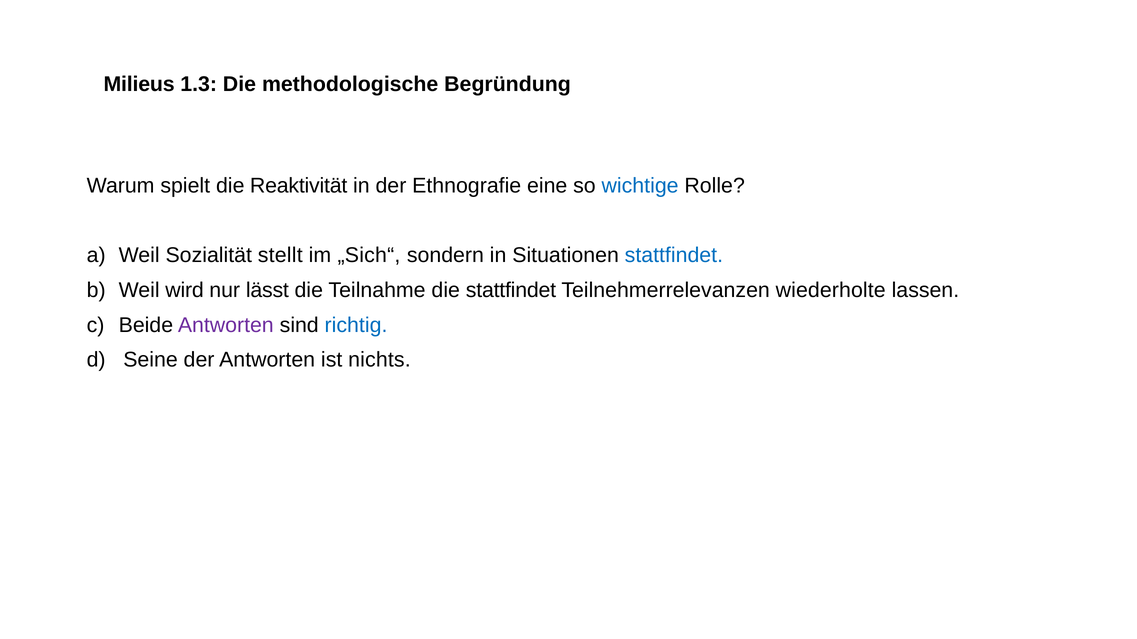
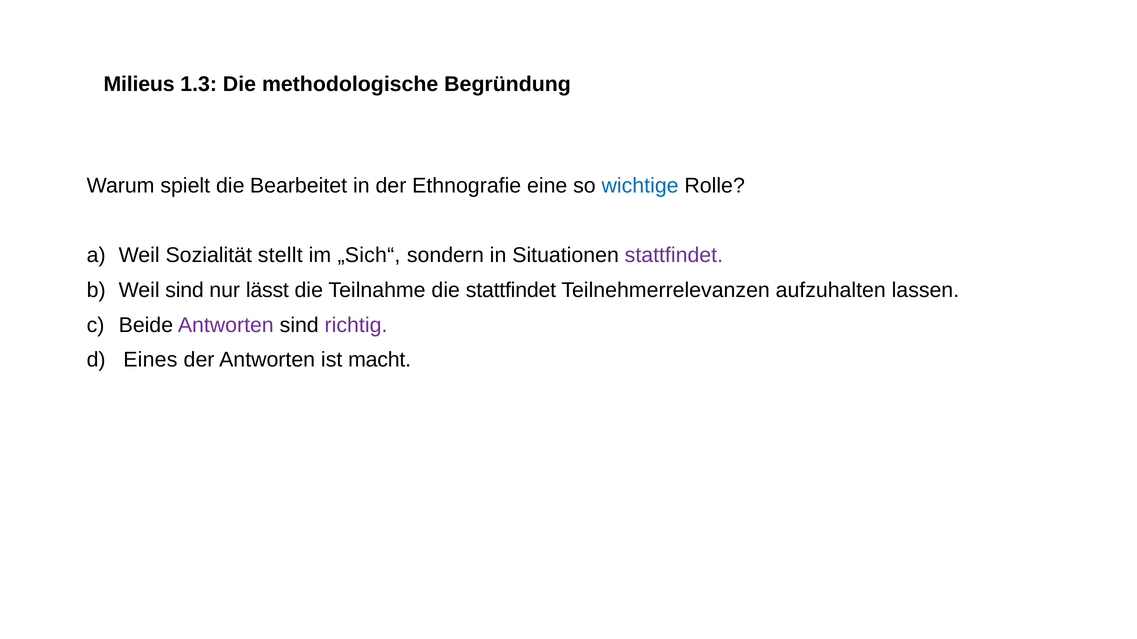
Reaktivität: Reaktivität -> Bearbeitet (299, 186)
stattfindet colour: blue -> purple (674, 256)
Weil wird: wird -> sind (185, 291)
wiederholte: wiederholte -> aufzuhalten (831, 291)
richtig colour: blue -> purple (356, 325)
Seine: Seine -> Eines (150, 360)
nichts: nichts -> macht (380, 360)
